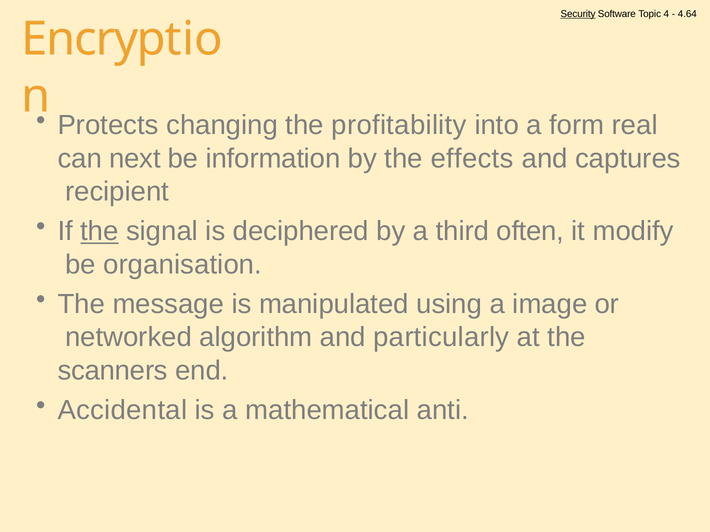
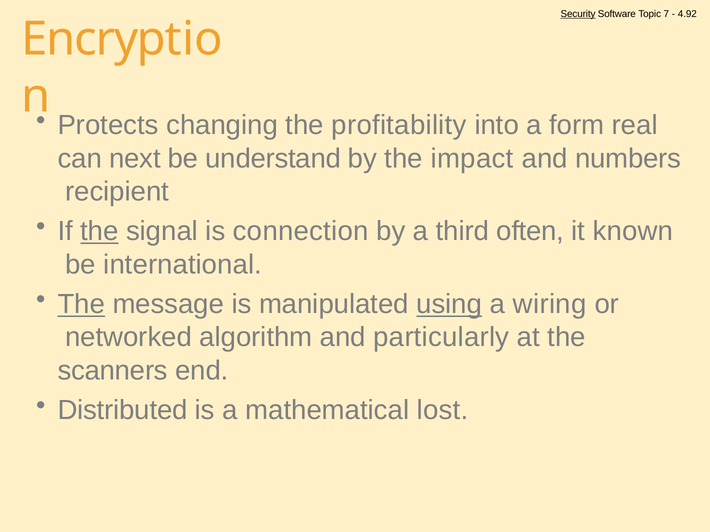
4: 4 -> 7 (666, 14)
4.64: 4.64 -> 4.92 (687, 14)
information: information -> understand (273, 159)
effects: effects -> impact (472, 159)
captures: captures -> numbers (628, 159)
deciphered: deciphered -> connection (301, 232)
modify: modify -> known (633, 232)
organisation: organisation -> international (183, 265)
The underline: none -> present (81, 305)
using underline: none -> present (449, 305)
image: image -> wiring (550, 305)
Accidental: Accidental -> Distributed (123, 411)
anti: anti -> lost (443, 411)
